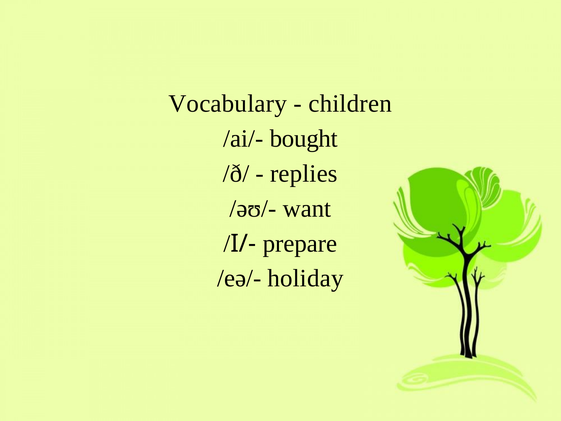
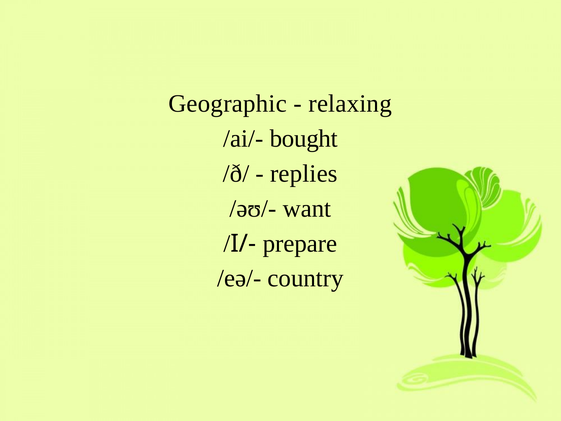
Vocabulary: Vocabulary -> Geographic (228, 104)
children: children -> relaxing (350, 104)
holiday: holiday -> country (306, 278)
